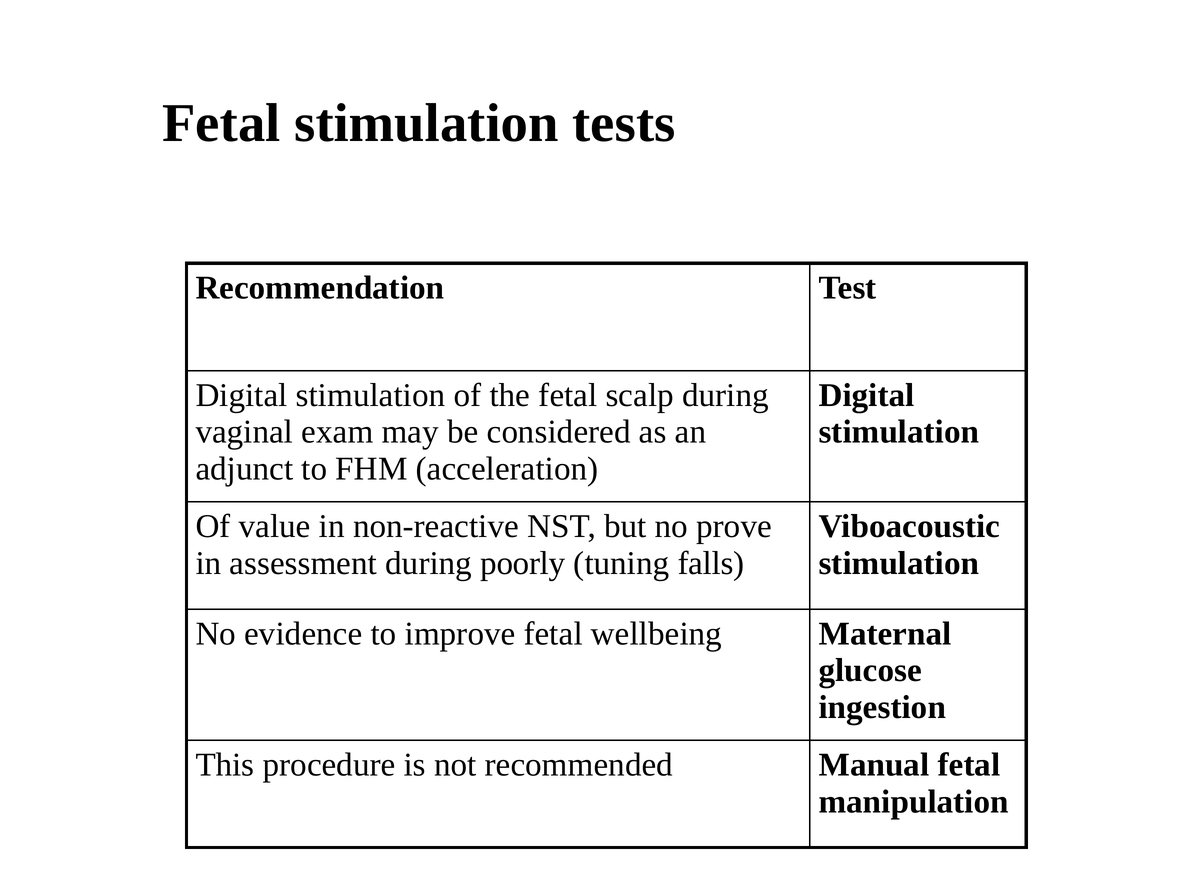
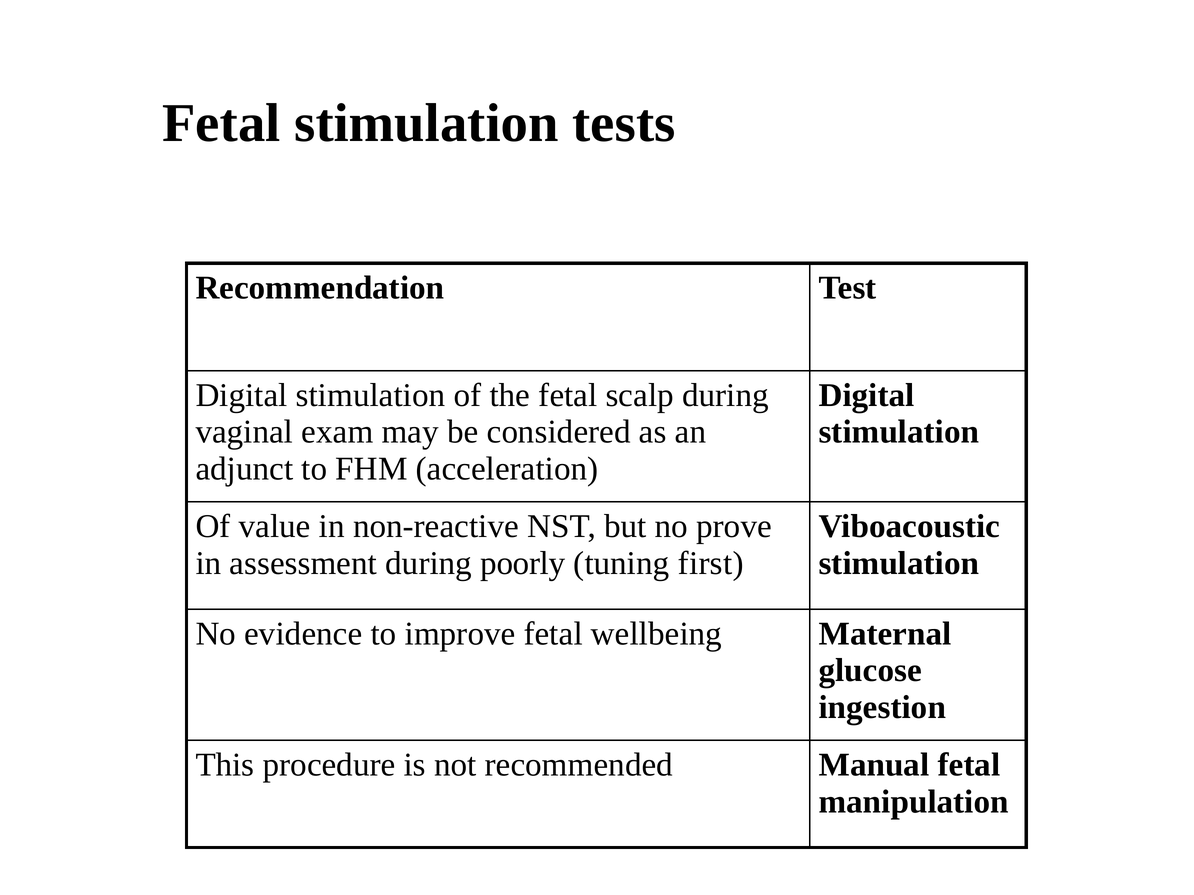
falls: falls -> first (711, 564)
